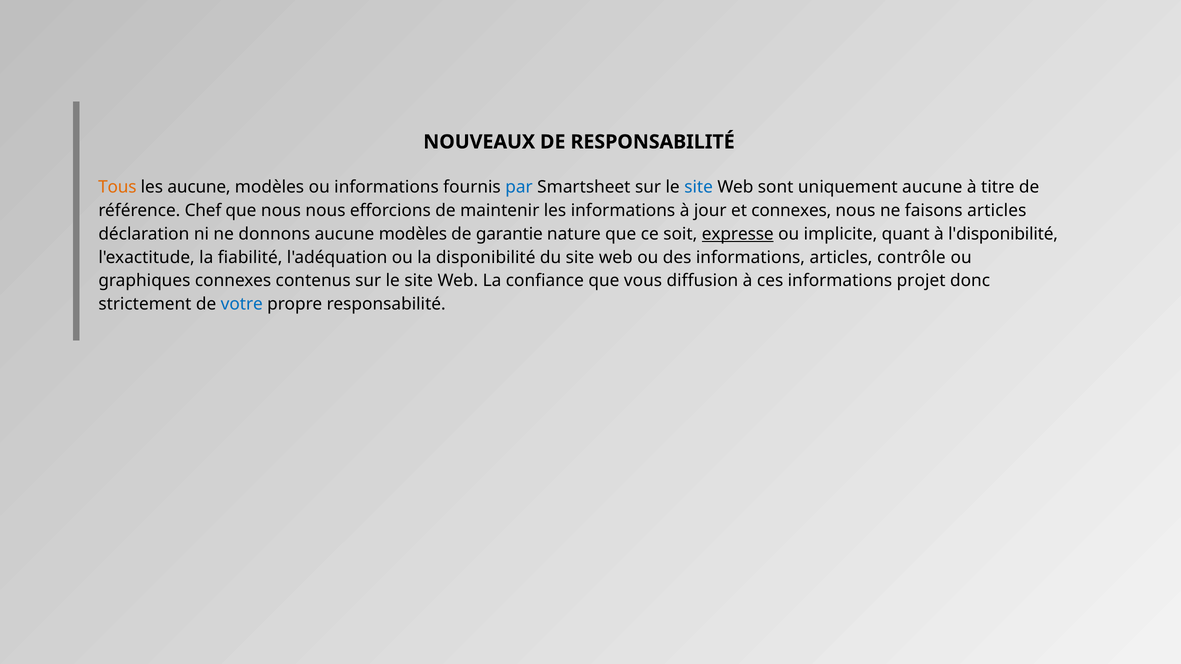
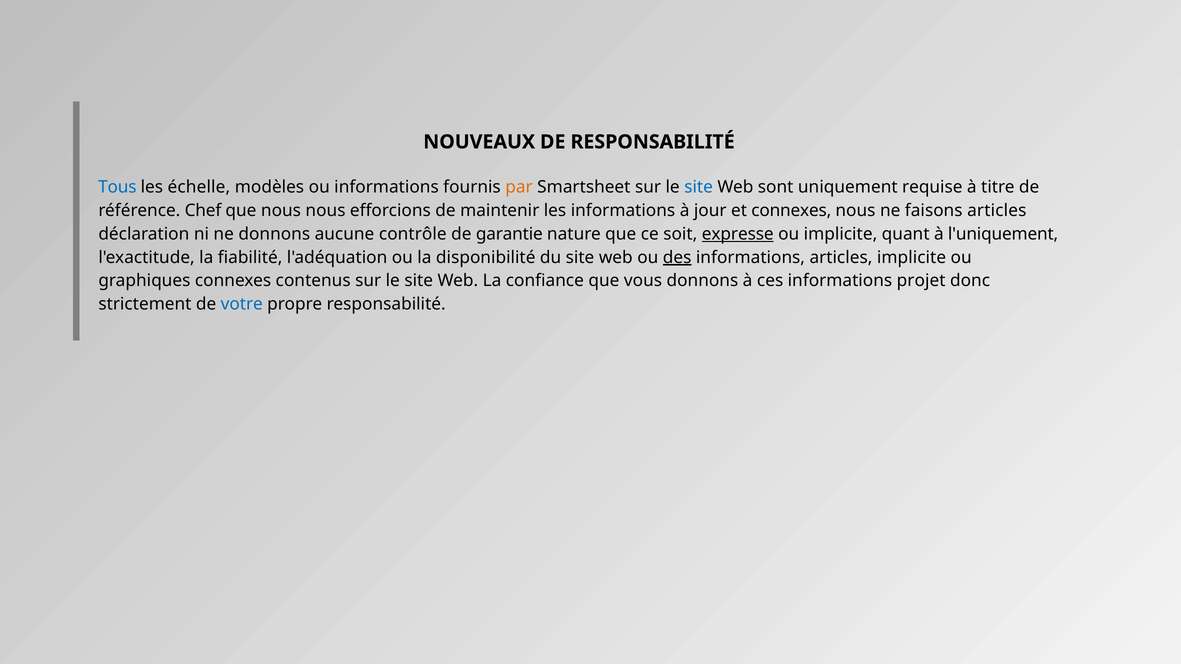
Tous colour: orange -> blue (117, 187)
les aucune: aucune -> échelle (199, 187)
par colour: blue -> orange (519, 187)
uniquement aucune: aucune -> requise (932, 187)
donnons aucune modèles: modèles -> contrôle (413, 234)
l'disponibilité: l'disponibilité -> l'uniquement (1003, 234)
des underline: none -> present (677, 257)
articles contrôle: contrôle -> implicite (912, 257)
vous diffusion: diffusion -> donnons (702, 281)
